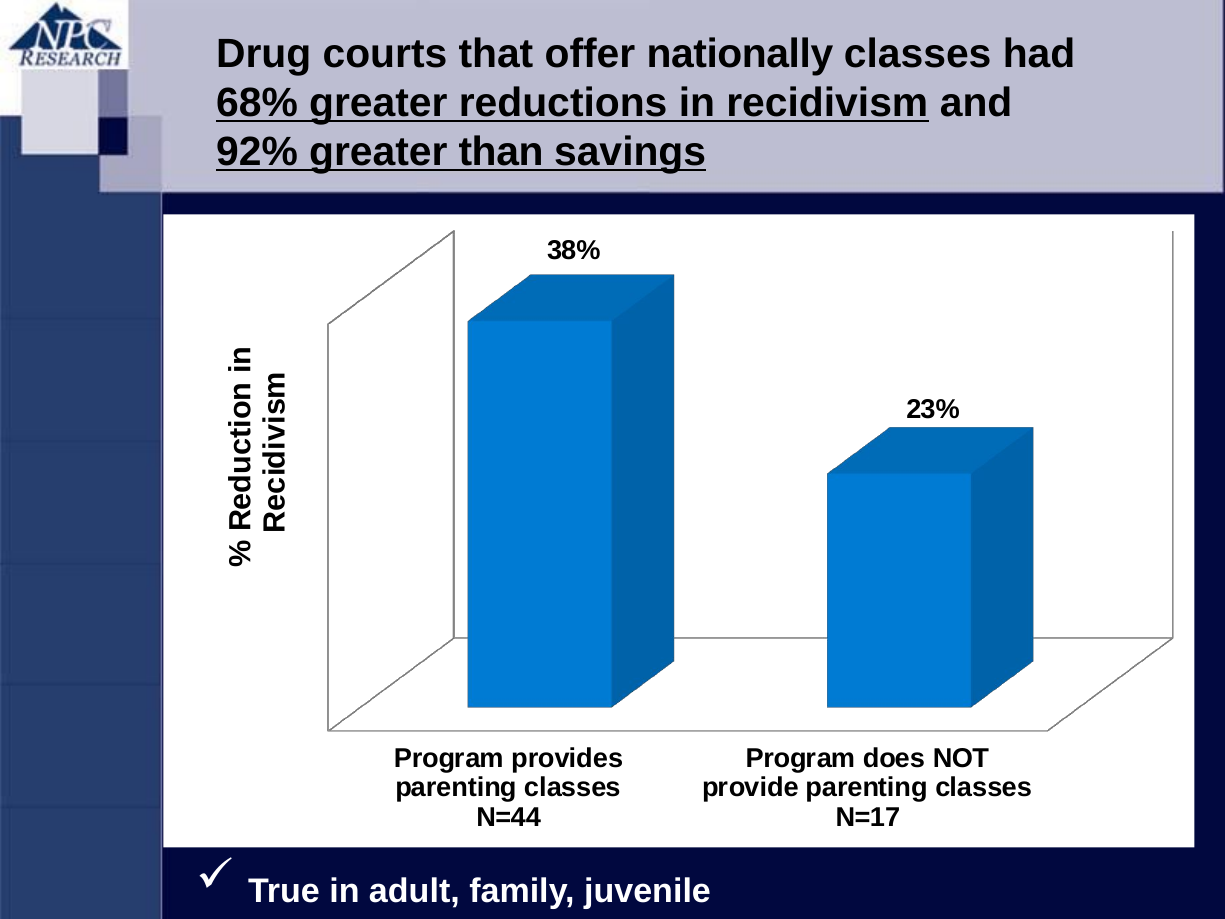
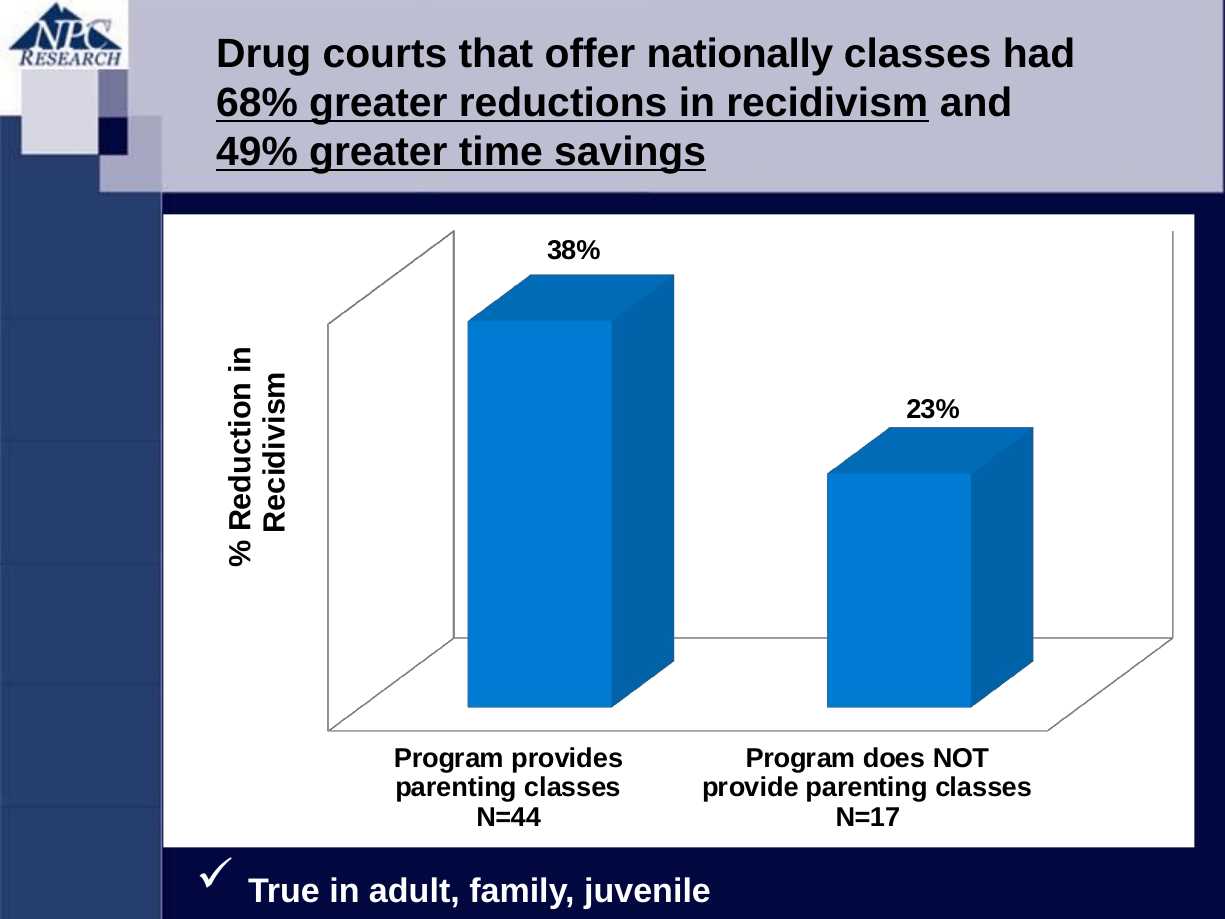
92%: 92% -> 49% (257, 152)
than: than -> time (501, 152)
